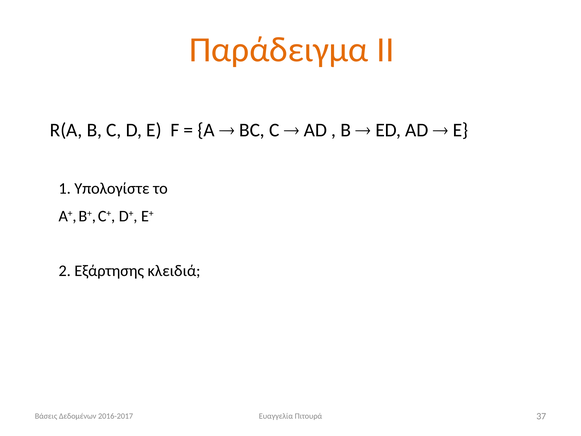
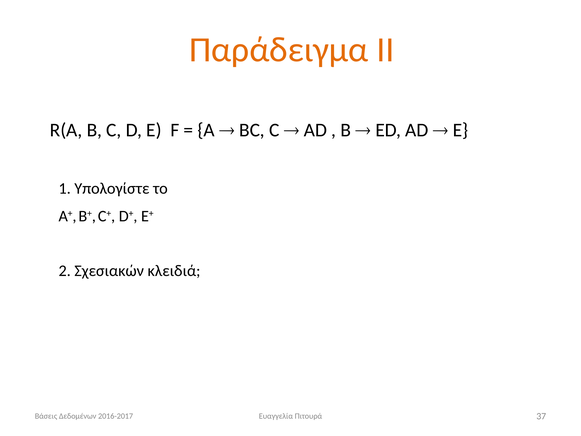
Εξάρτησης: Εξάρτησης -> Σχεσιακών (109, 271)
